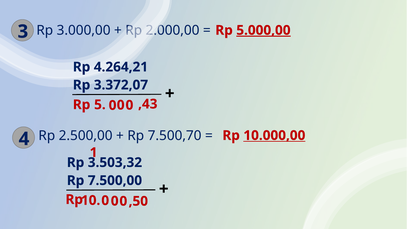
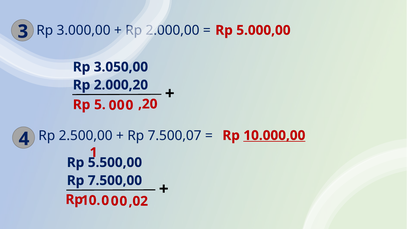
5.000,00 underline: present -> none (263, 30)
4.264,21: 4.264,21 -> 3.050,00 (121, 67)
3.372,07: 3.372,07 -> 2.000,20 (121, 85)
,43: ,43 -> ,20 (148, 104)
7.500,70: 7.500,70 -> 7.500,07 (175, 136)
3.503,32: 3.503,32 -> 5.500,00 (115, 162)
,50: ,50 -> ,02 (138, 201)
